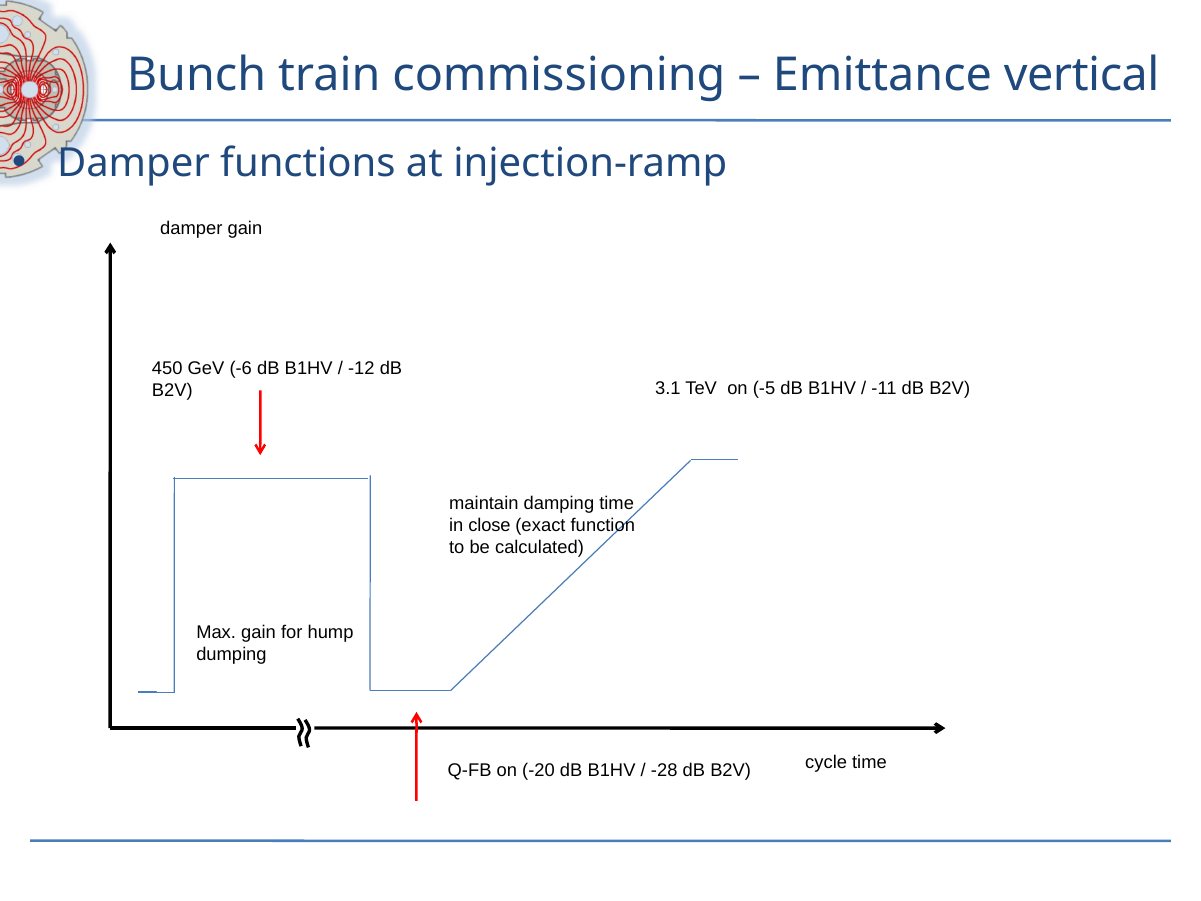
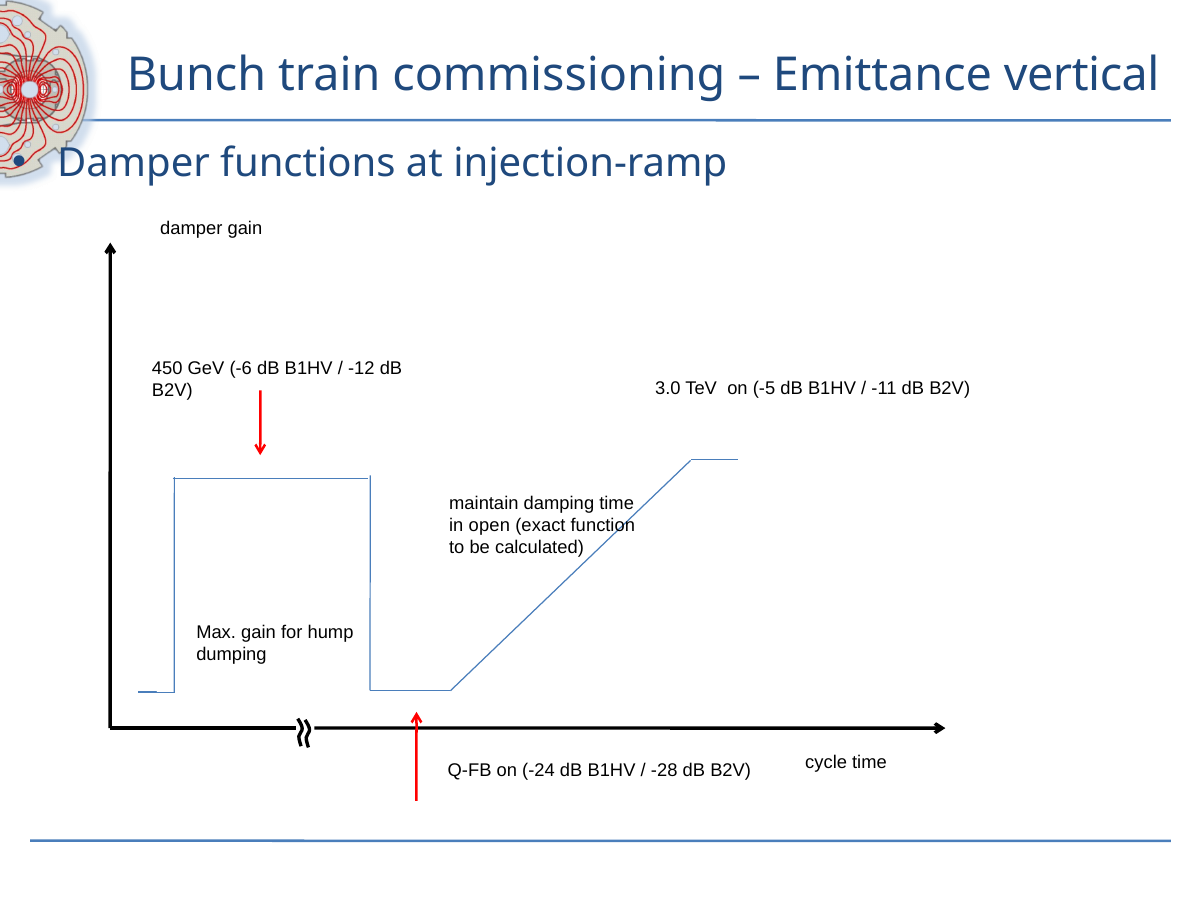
3.1: 3.1 -> 3.0 (668, 388)
close: close -> open (489, 525)
-20: -20 -> -24 (539, 770)
